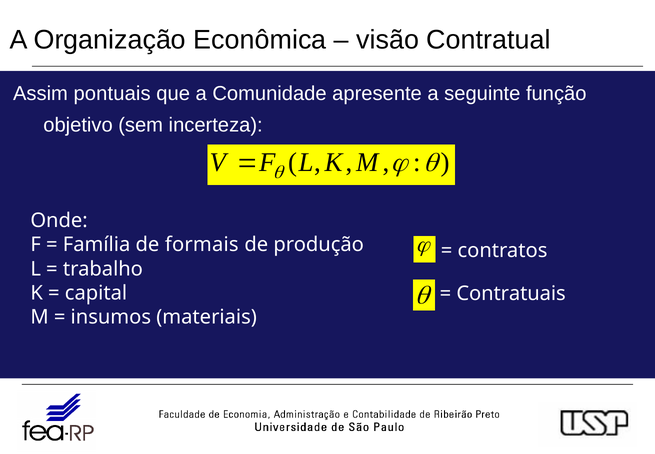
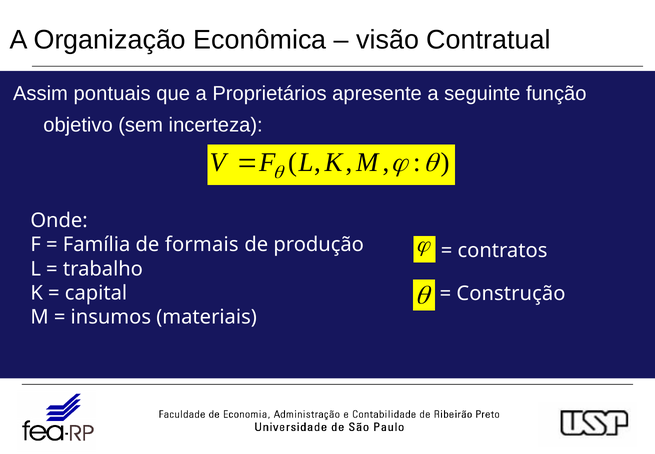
Comunidade: Comunidade -> Proprietários (270, 93)
Contratuais: Contratuais -> Construção (511, 293)
